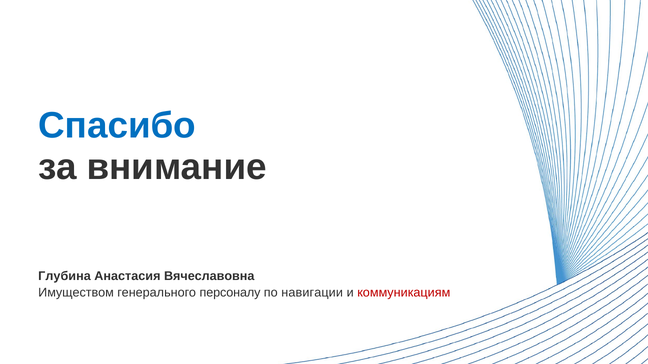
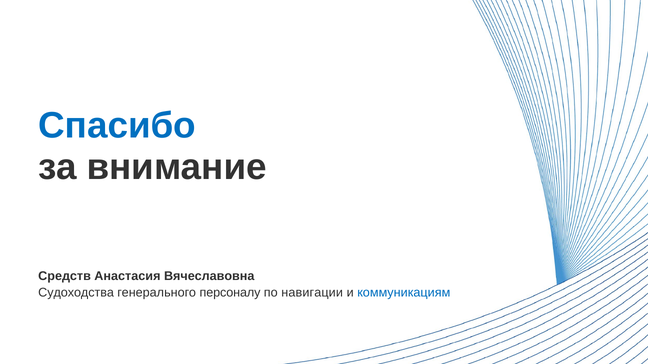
Глубина: Глубина -> Средств (65, 277)
Имуществом: Имуществом -> Судоходства (76, 293)
коммуникациям colour: red -> blue (404, 293)
